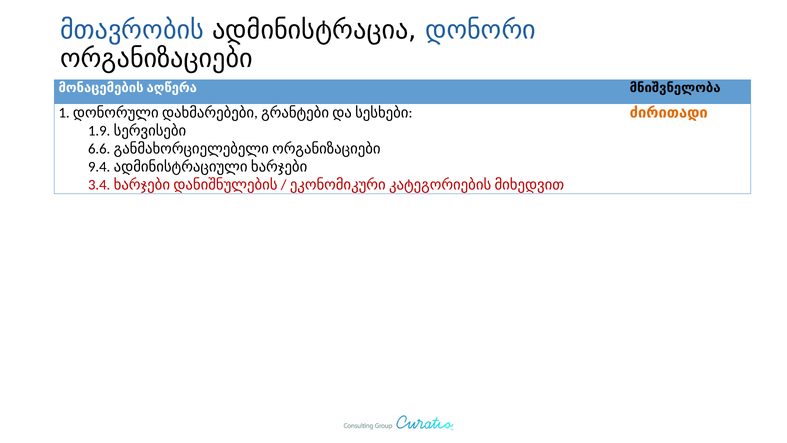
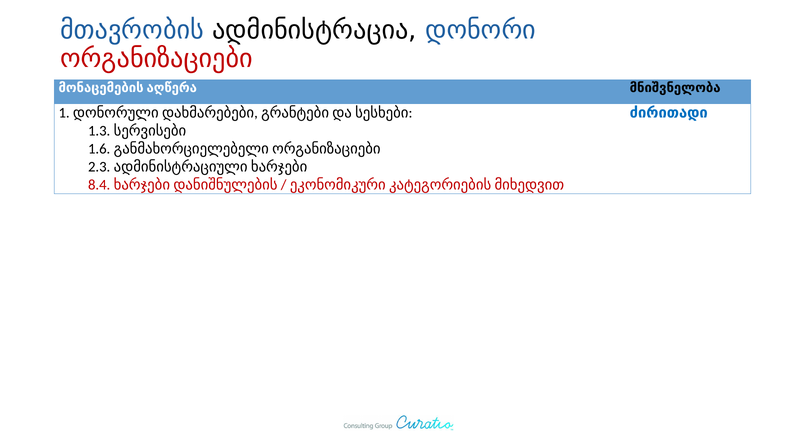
ორგანიზაციები colour: black -> red (156, 58)
ძირითადი colour: orange -> blue (669, 113)
1.9: 1.9 -> 1.3 (99, 131)
6.6: 6.6 -> 1.6 (99, 149)
9.4: 9.4 -> 2.3 (99, 167)
3.4: 3.4 -> 8.4 (99, 185)
